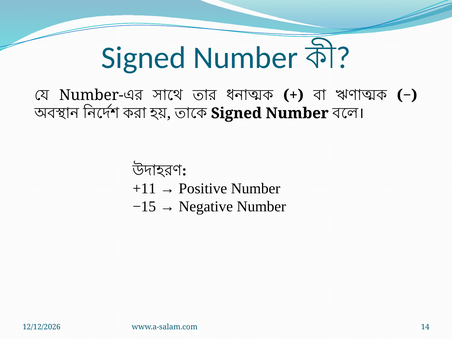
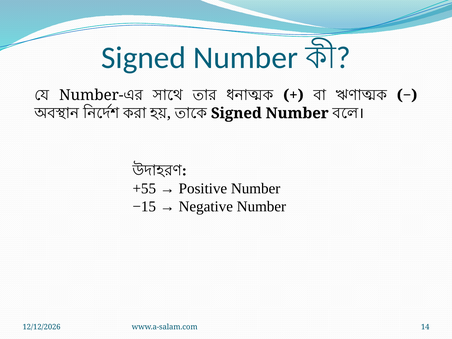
+11: +11 -> +55 (144, 189)
